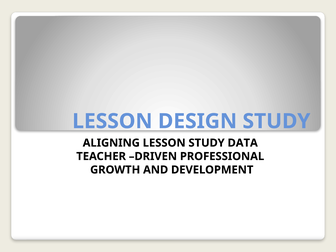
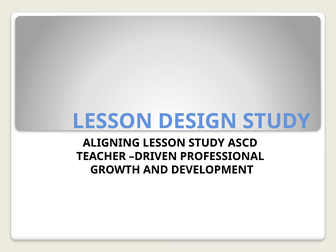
DATA: DATA -> ASCD (243, 143)
